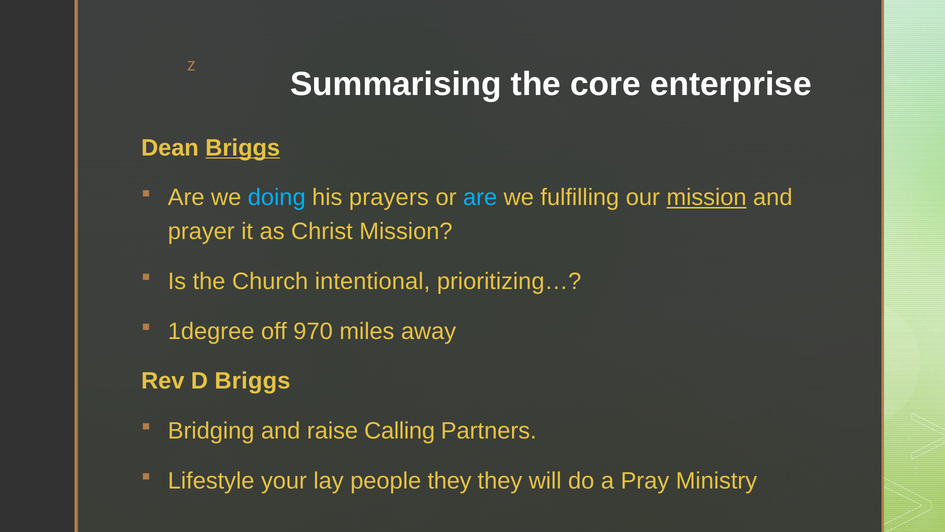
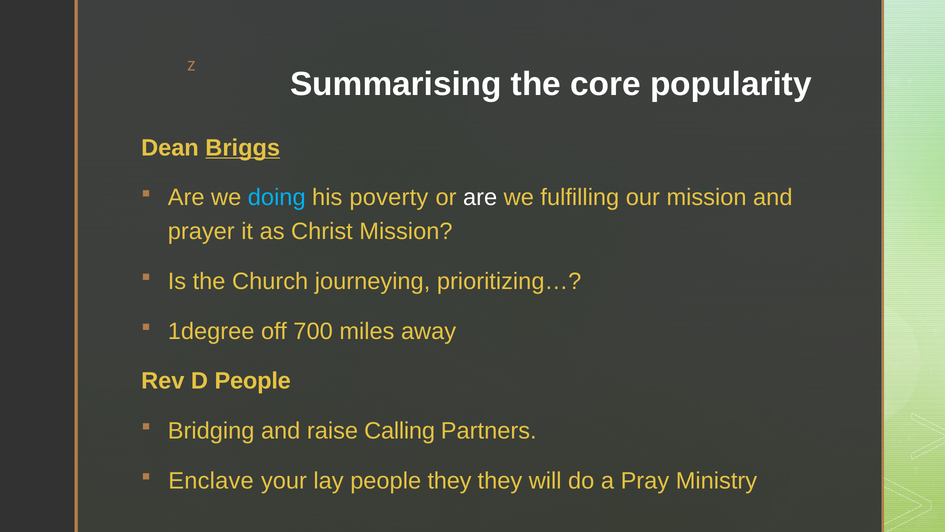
enterprise: enterprise -> popularity (731, 84)
prayers: prayers -> poverty (389, 197)
are colour: light blue -> white (480, 197)
mission underline: present -> none (707, 197)
intentional: intentional -> journeying (373, 281)
970: 970 -> 700 (313, 331)
D Briggs: Briggs -> People (253, 381)
Lifestyle: Lifestyle -> Enclave (211, 480)
